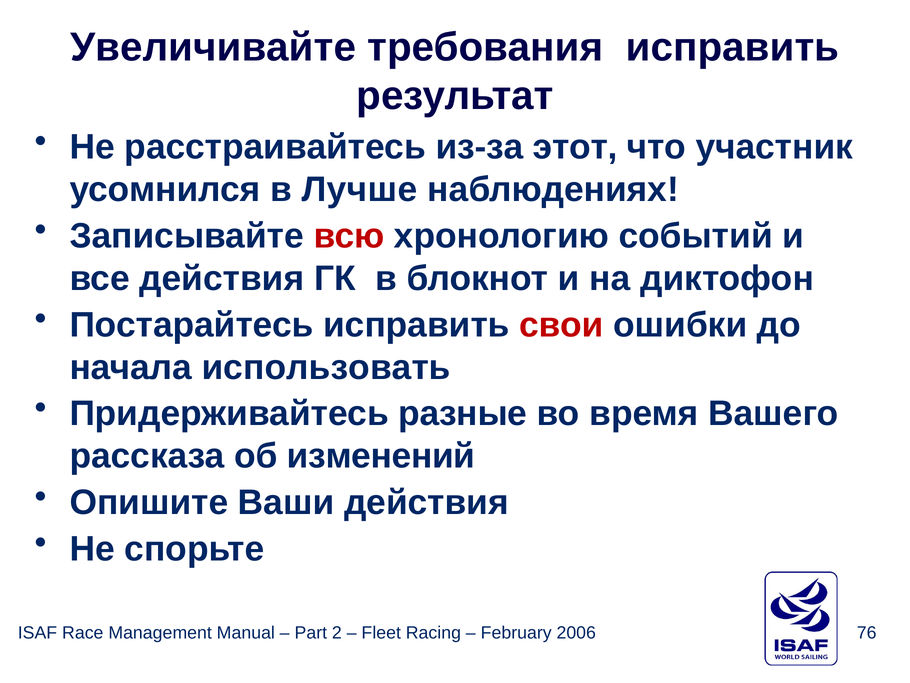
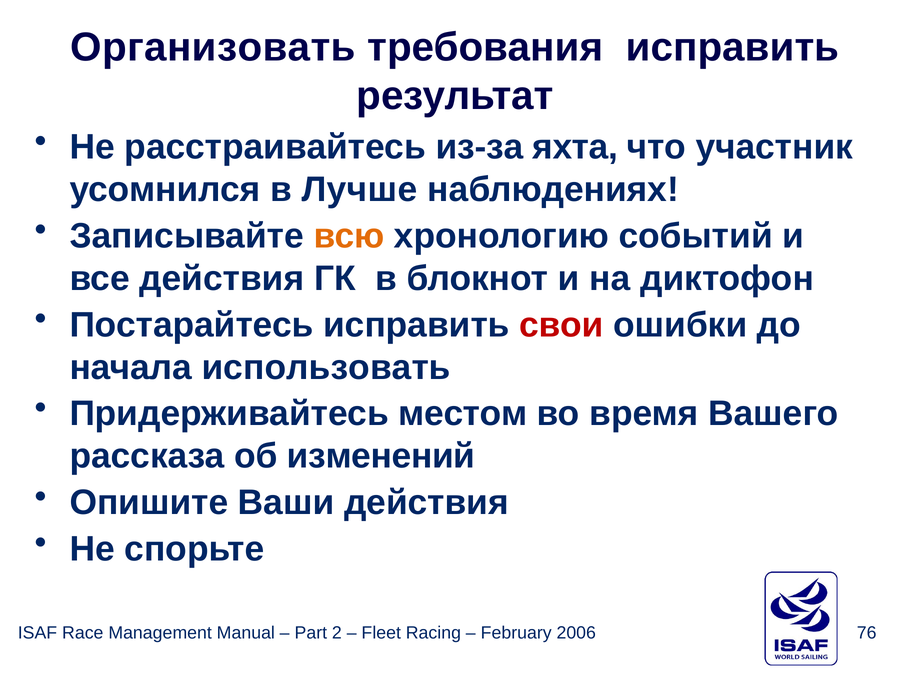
Увеличивайте: Увеличивайте -> Организовать (213, 47)
этот: этот -> яхта (575, 147)
всю colour: red -> orange (349, 236)
разные: разные -> местом (463, 413)
